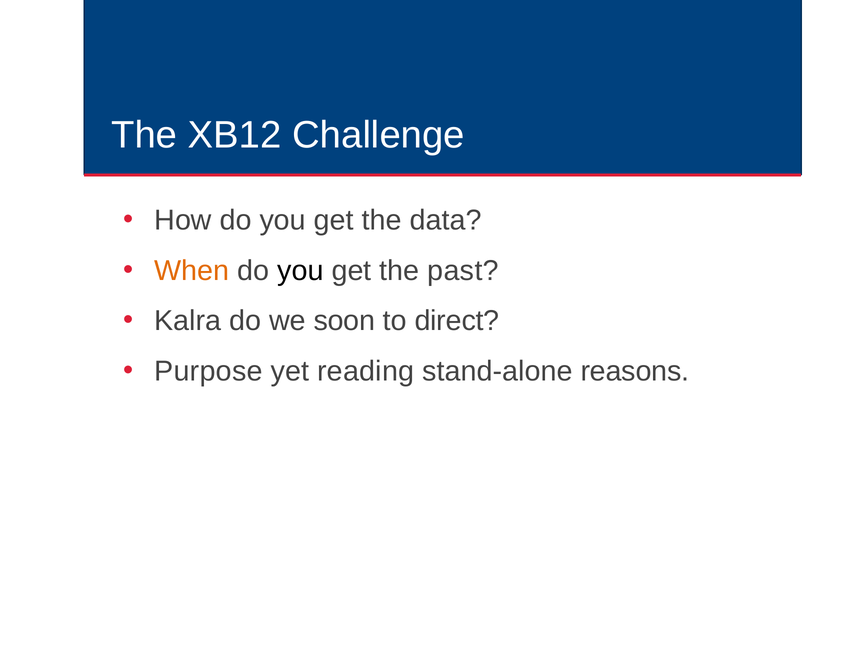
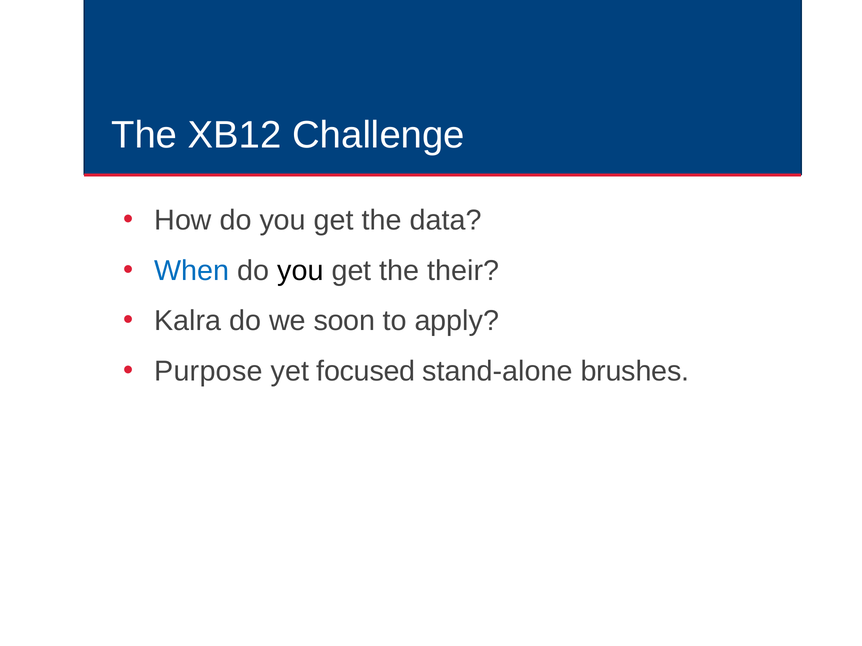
When colour: orange -> blue (192, 271)
past: past -> their (463, 271)
direct: direct -> apply (457, 321)
reading: reading -> focused (366, 372)
reasons: reasons -> brushes (635, 372)
